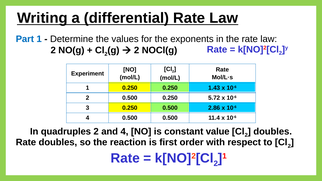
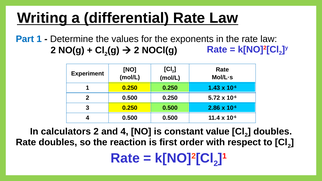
quadruples: quadruples -> calculators (66, 132)
